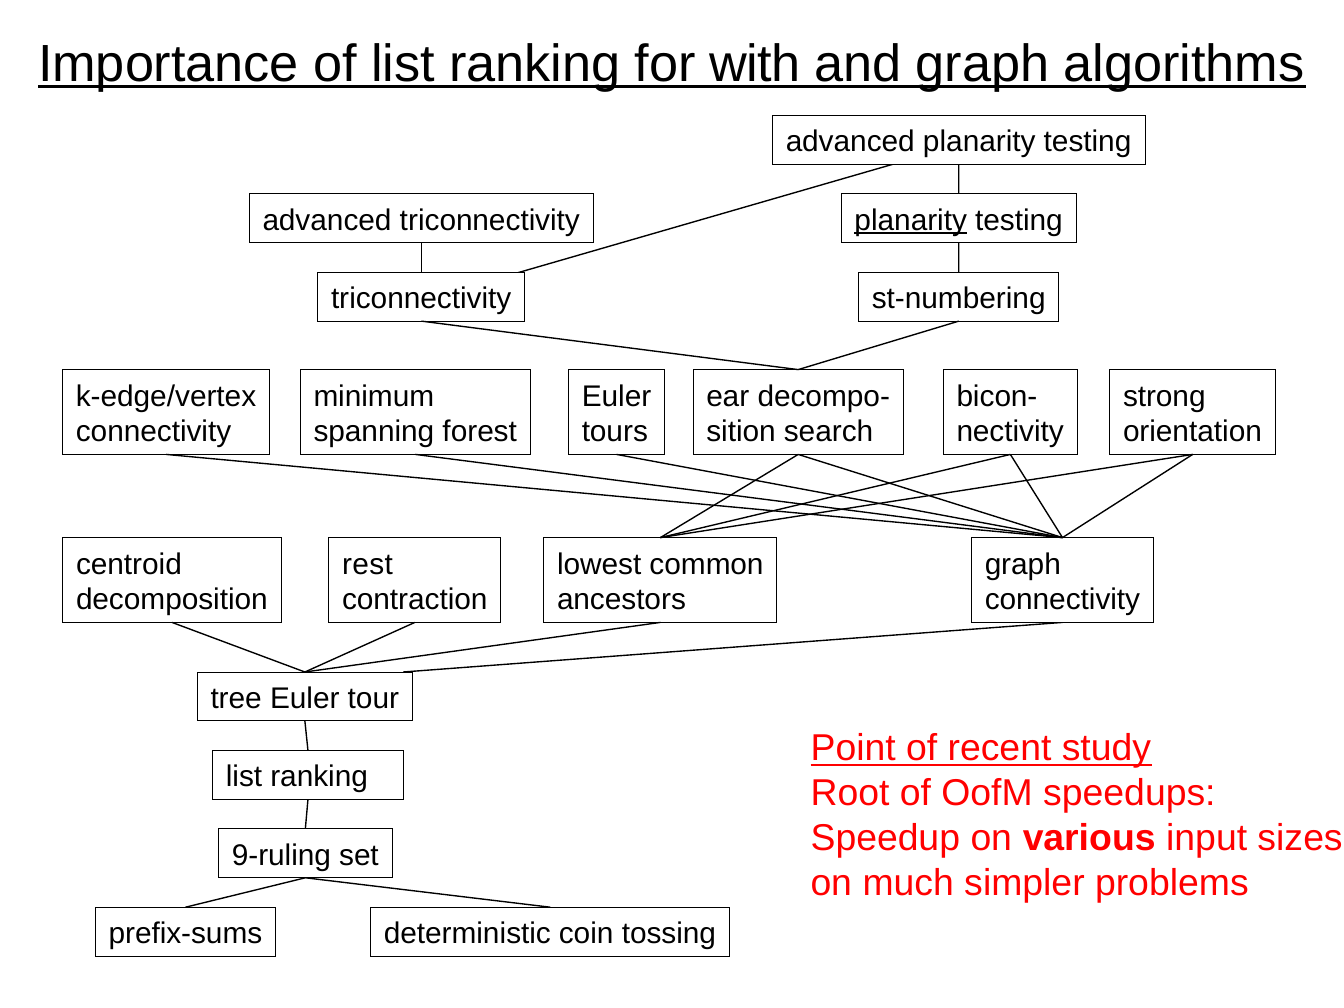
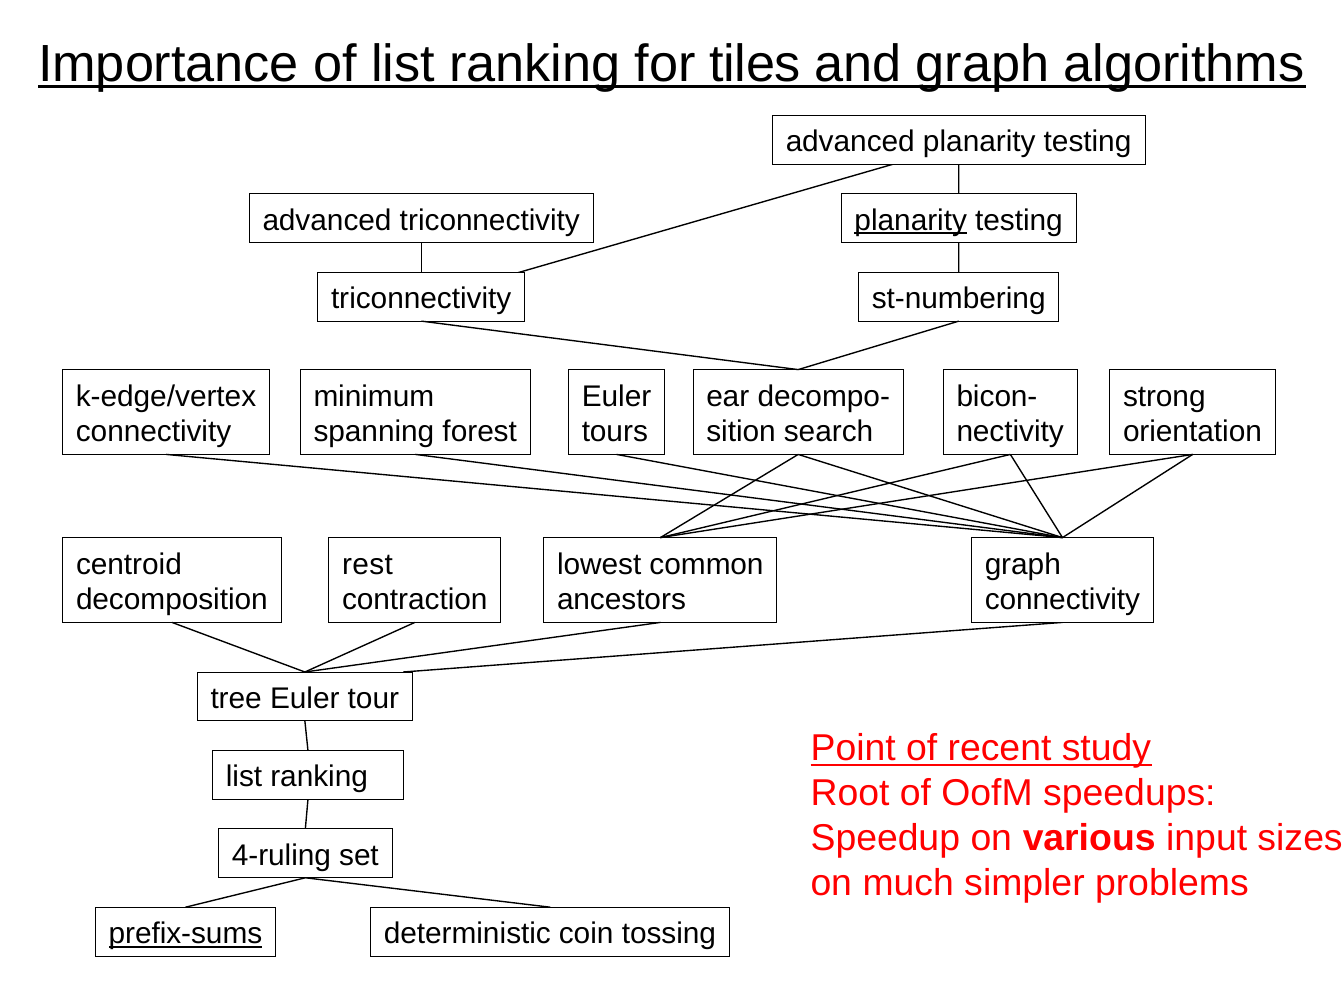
with: with -> tiles (755, 64)
9-ruling: 9-ruling -> 4-ruling (281, 855)
prefix-sums underline: none -> present (185, 934)
